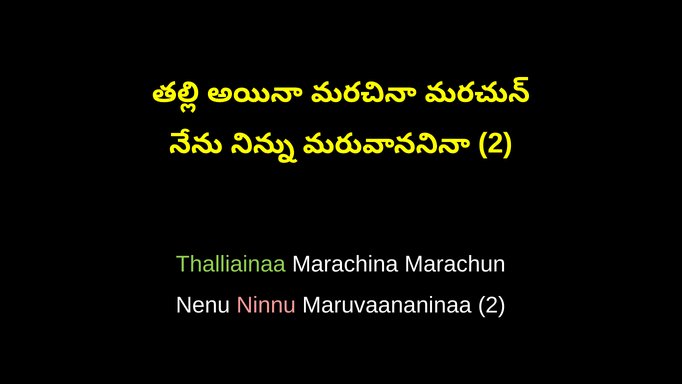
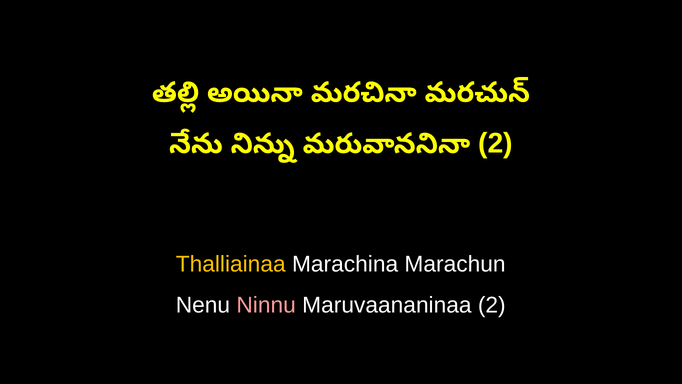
Thalliainaa colour: light green -> yellow (231, 264)
